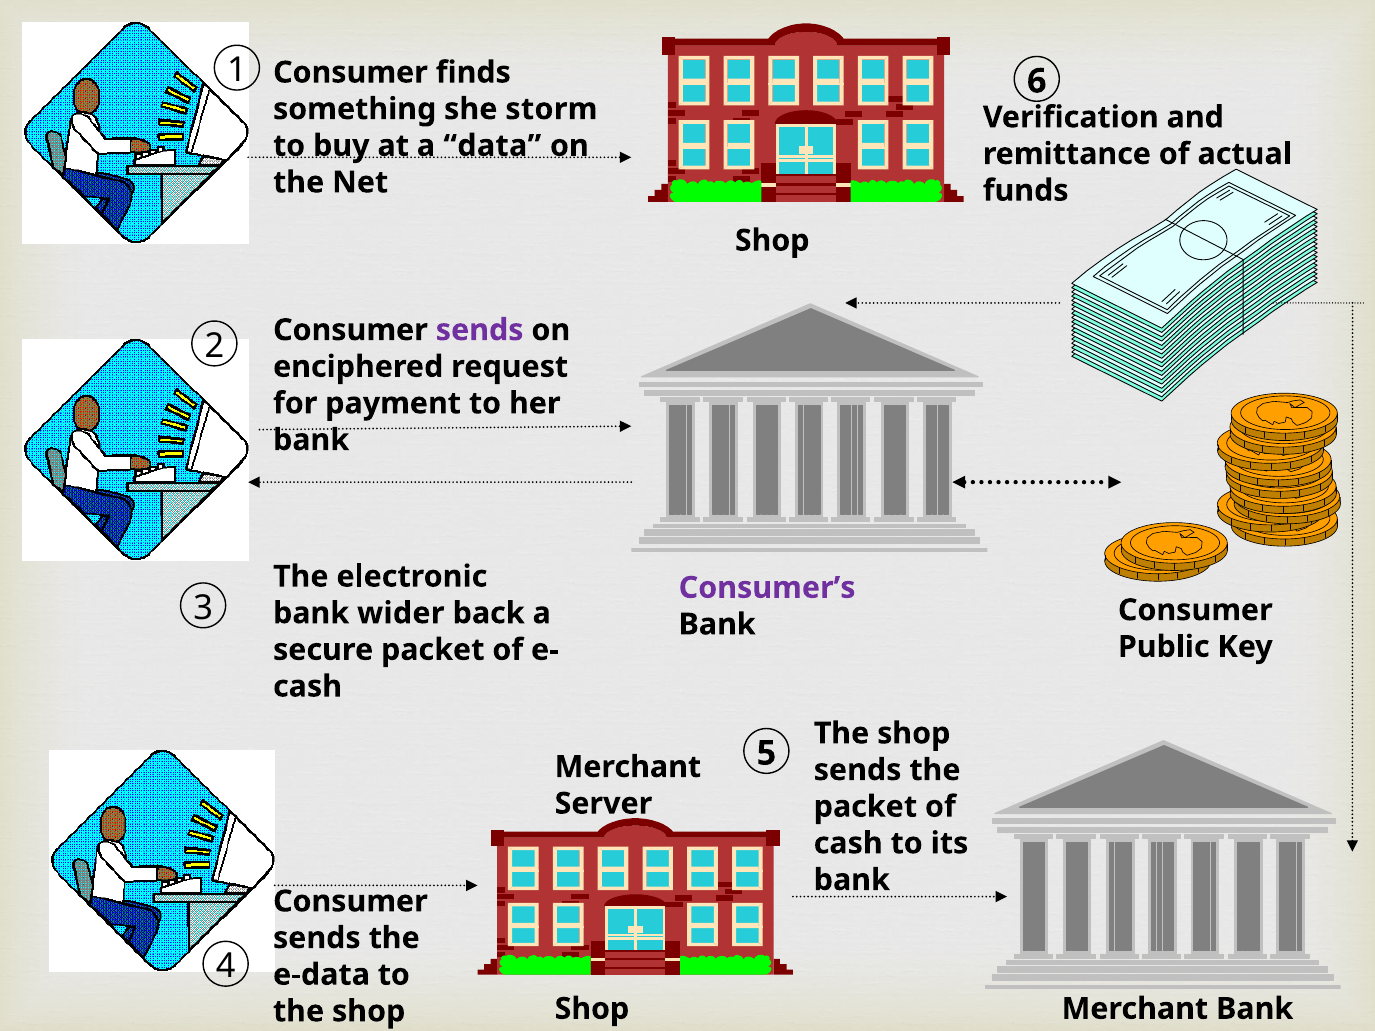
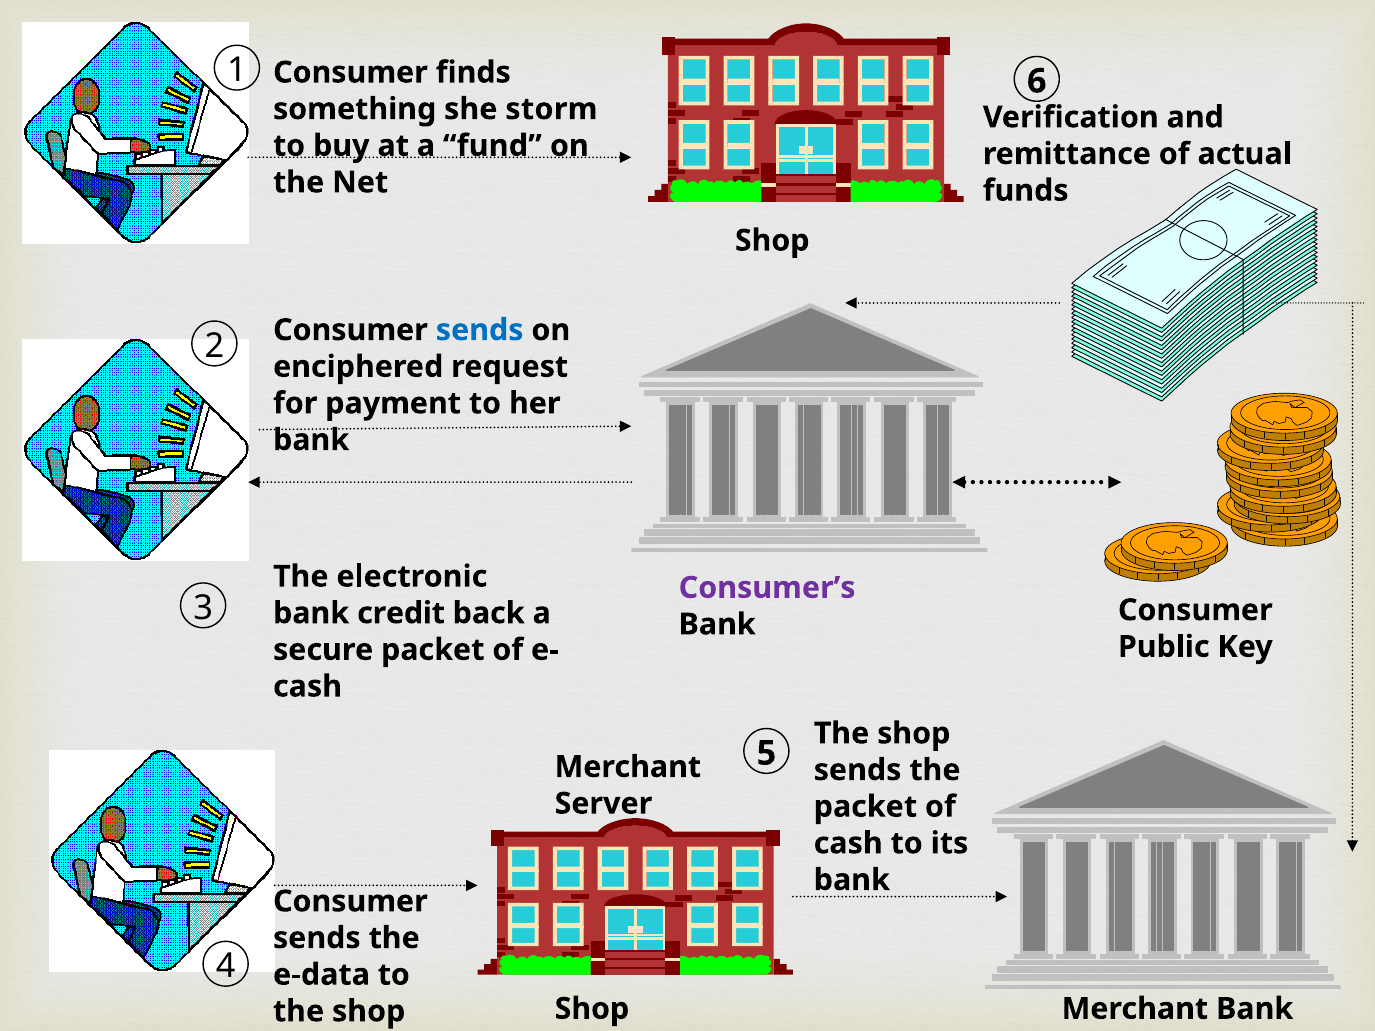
data: data -> fund (492, 146)
sends colour: purple -> blue (480, 330)
wider: wider -> credit (401, 613)
